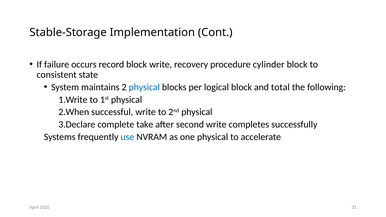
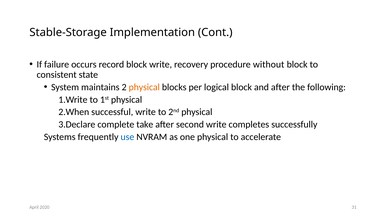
cylinder: cylinder -> without (269, 64)
physical colour: blue -> orange (144, 87)
and total: total -> after (280, 87)
